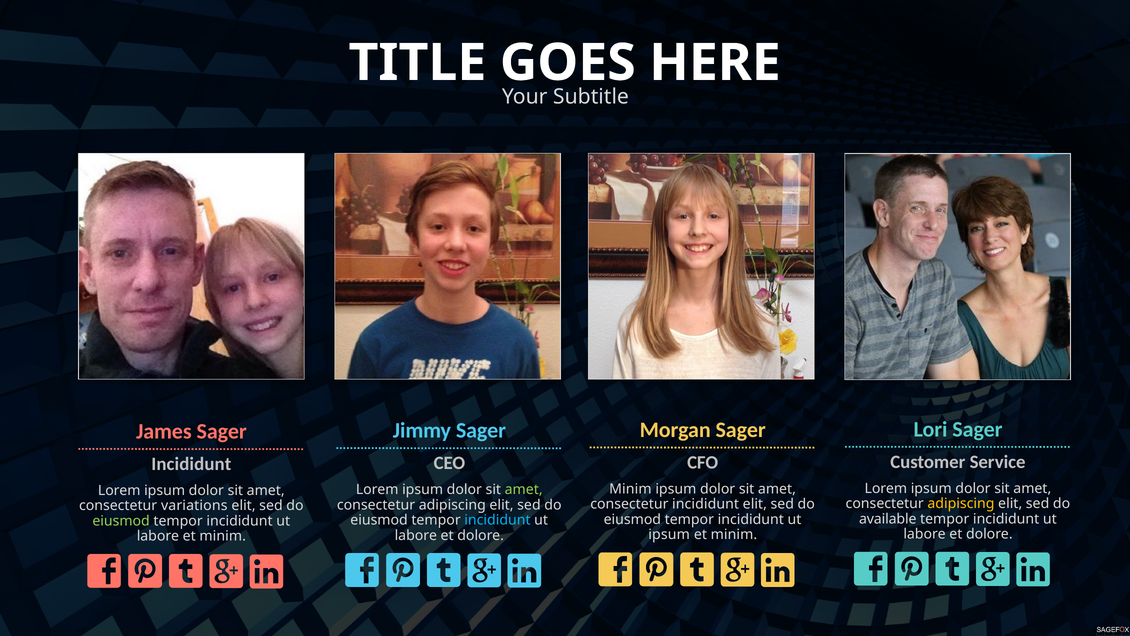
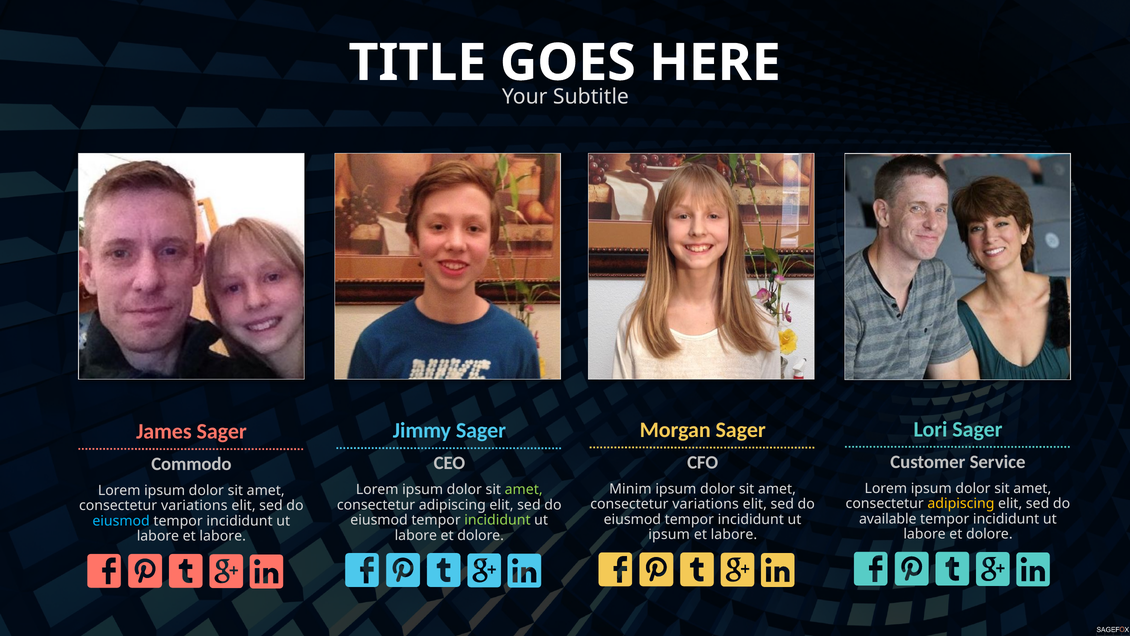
Incididunt: Incididunt -> Commodo (191, 464)
incididunt: incididunt -> variations (706, 504)
incididunt colour: light blue -> light green (497, 520)
eiusmod colour: light green -> light blue (121, 521)
minim: minim -> labore (734, 535)
labore et minim: minim -> labore (223, 536)
